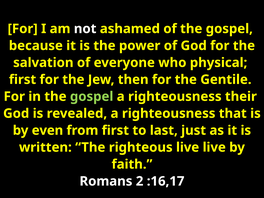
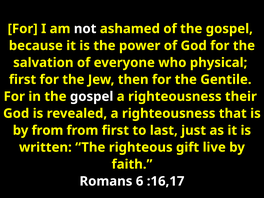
gospel colour: light green -> white (92, 97)
by even: even -> from (47, 130)
righteous live: live -> gift (188, 147)
2: 2 -> 6 (140, 181)
